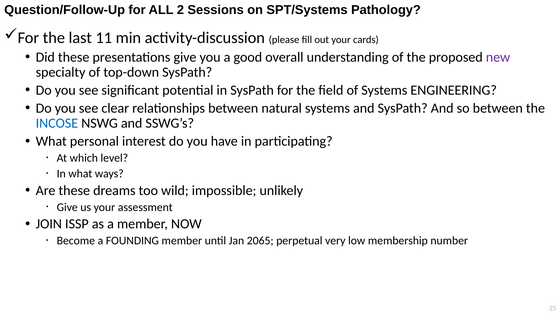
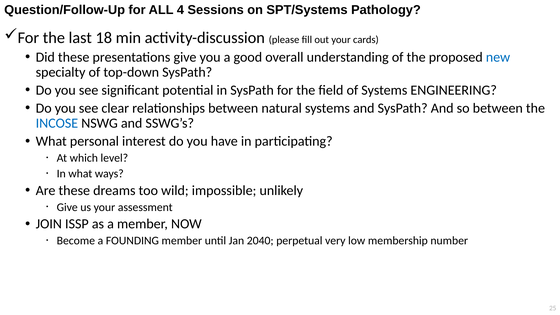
2: 2 -> 4 (180, 10)
11: 11 -> 18 (104, 38)
new colour: purple -> blue (498, 57)
2065: 2065 -> 2040 (260, 241)
